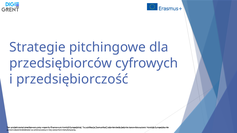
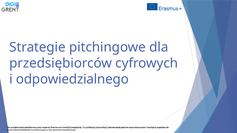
przedsiębiorczość: przedsiębiorczość -> odpowiedzialnego (72, 79)
